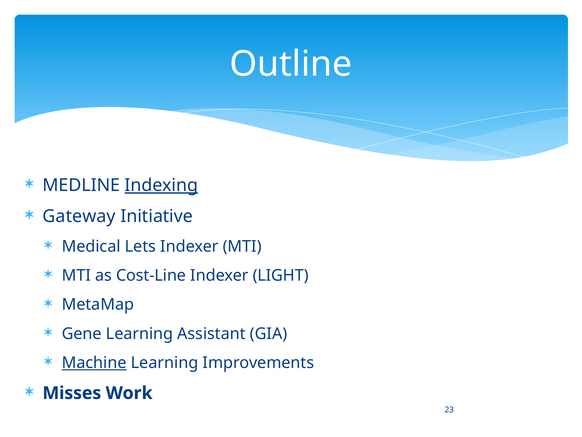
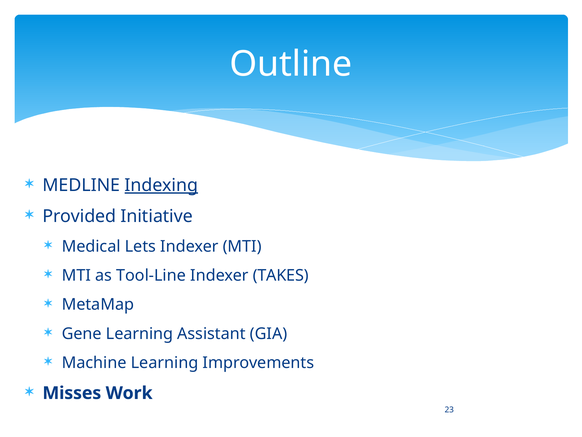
Gateway: Gateway -> Provided (79, 216)
Cost-Line: Cost-Line -> Tool-Line (151, 275)
LIGHT: LIGHT -> TAKES (281, 275)
Machine underline: present -> none (94, 362)
